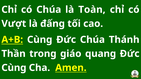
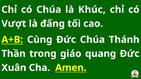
Toàn: Toàn -> Khúc (92, 10)
Cùng: Cùng -> Xuân (14, 68)
